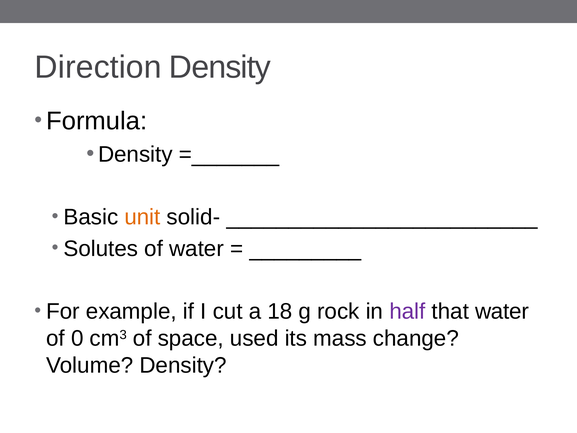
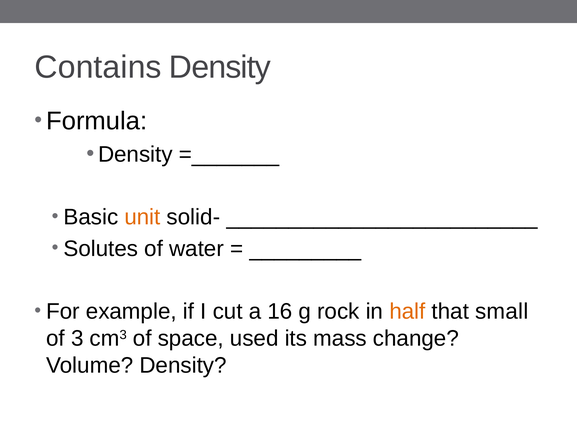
Direction: Direction -> Contains (98, 67)
18: 18 -> 16 (280, 311)
half colour: purple -> orange (407, 311)
that water: water -> small (502, 311)
0: 0 -> 3 (77, 338)
